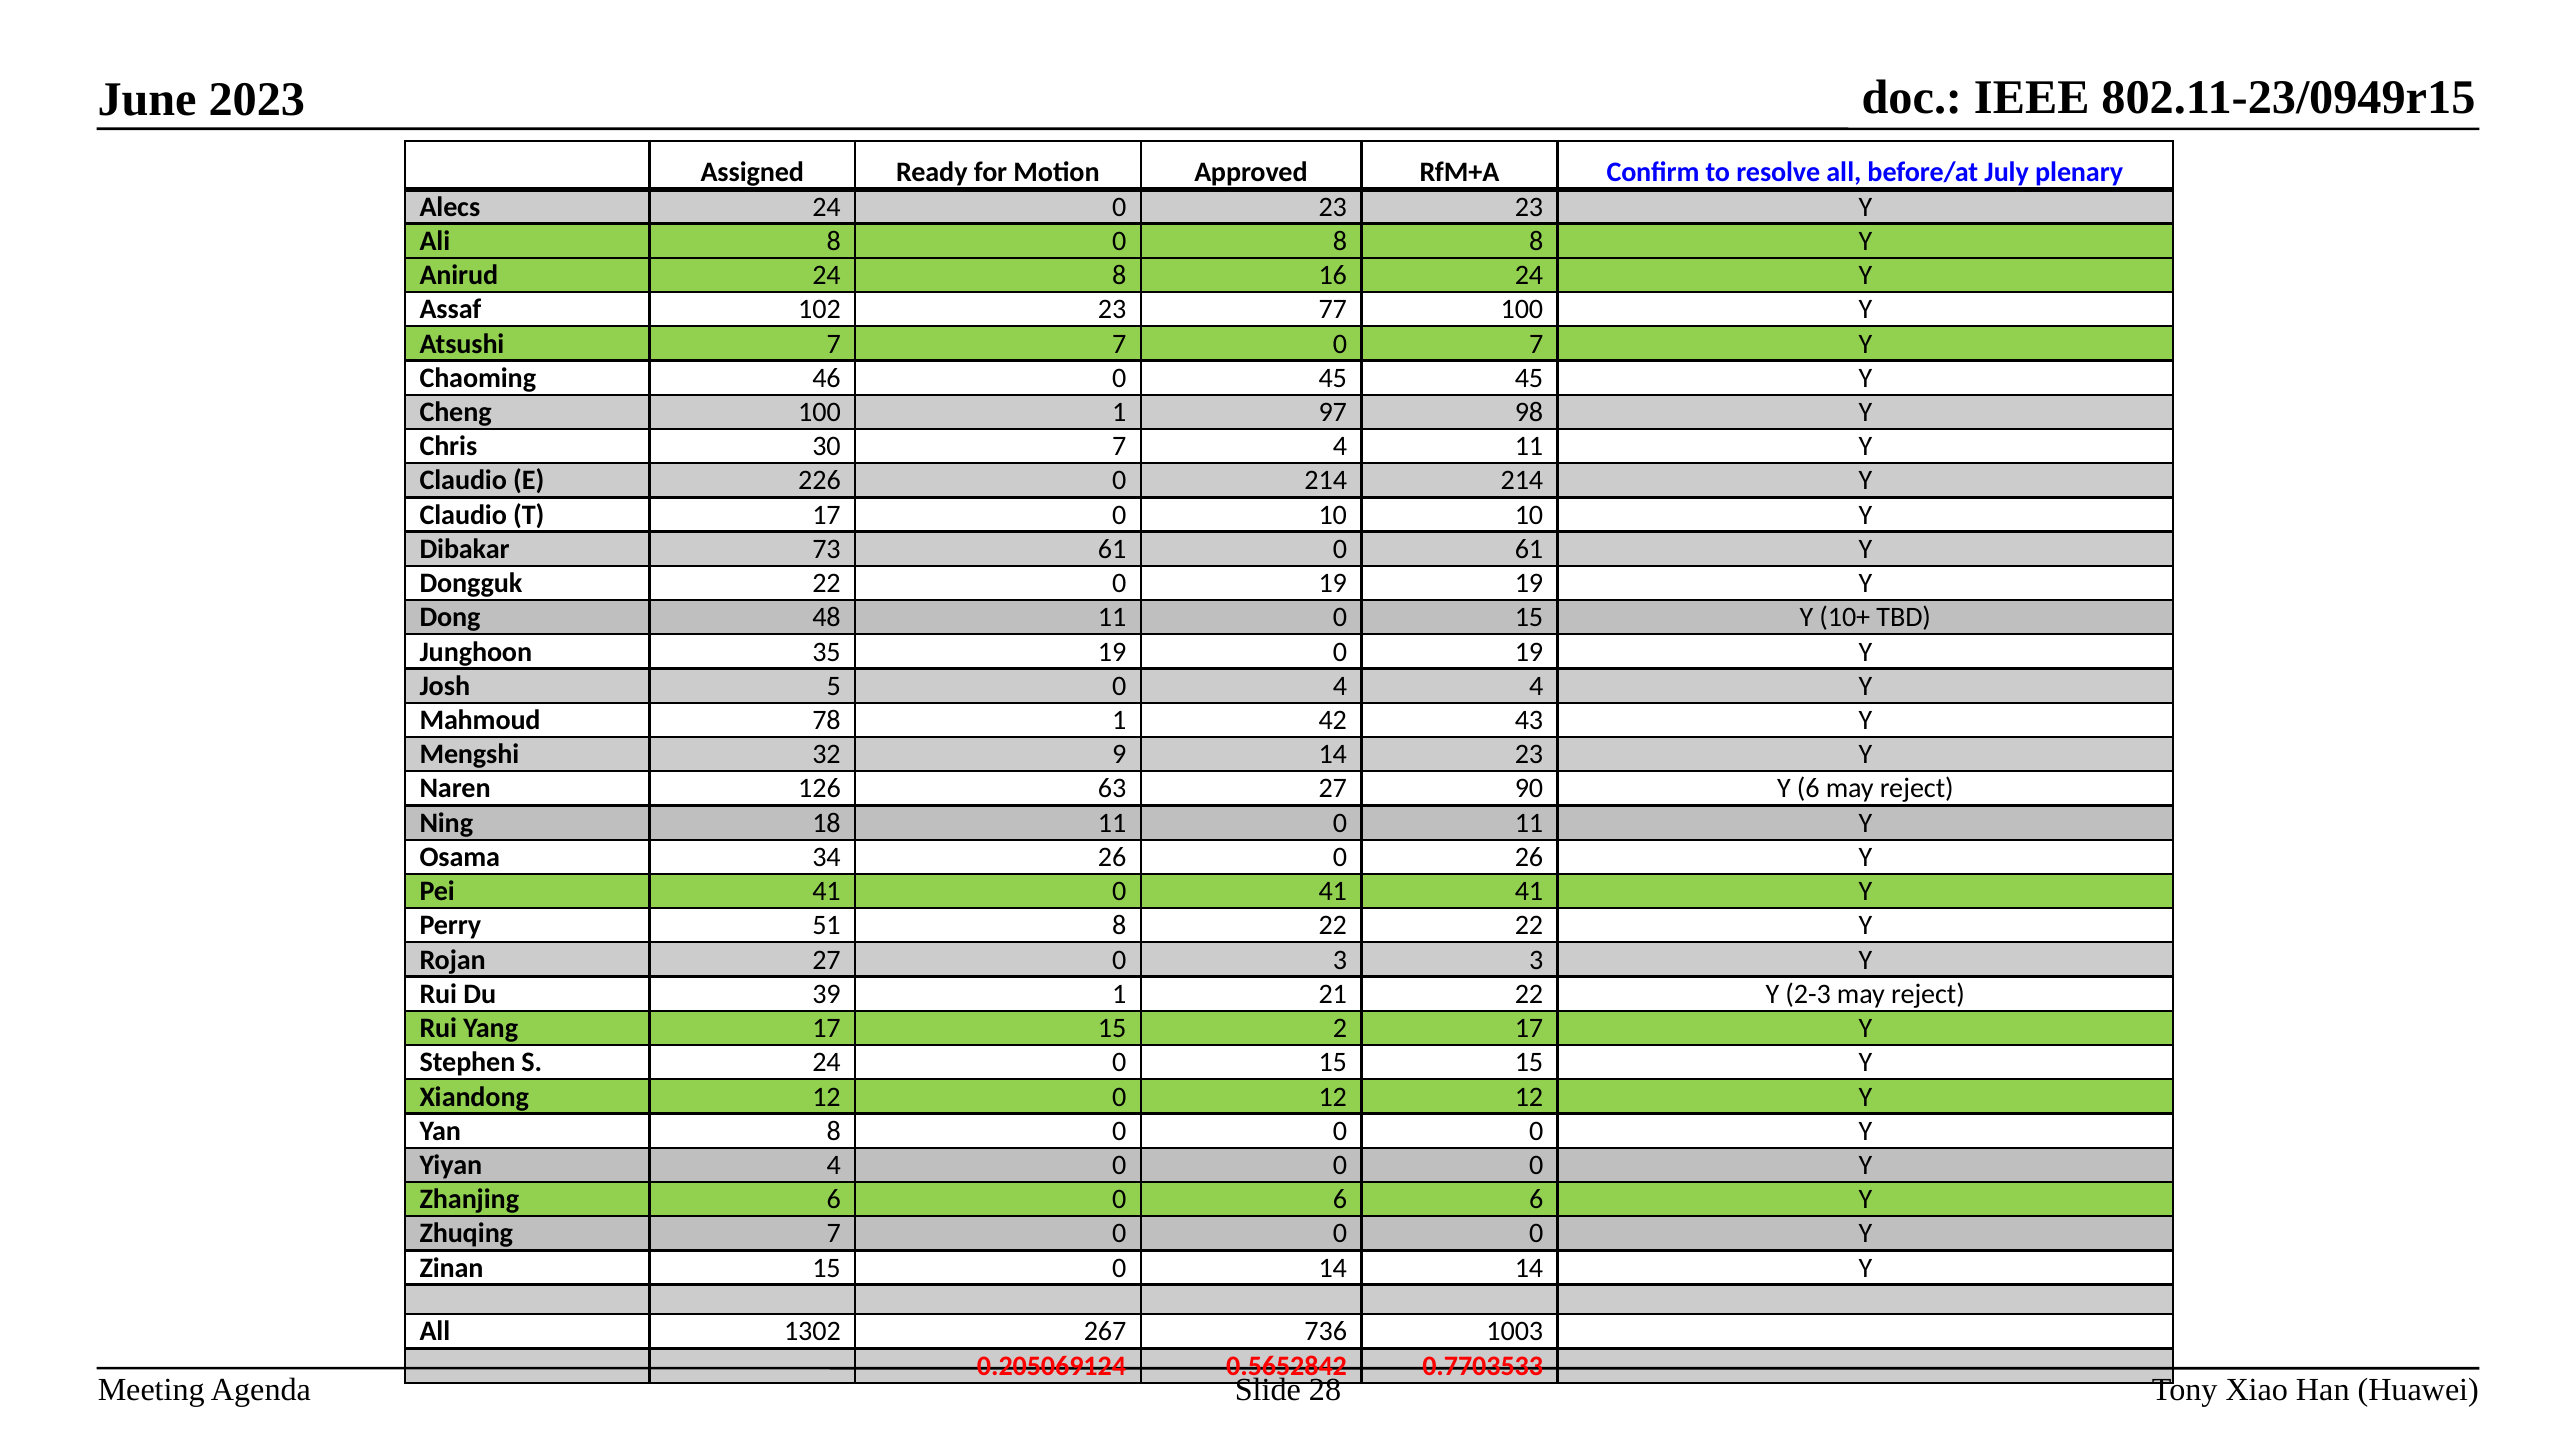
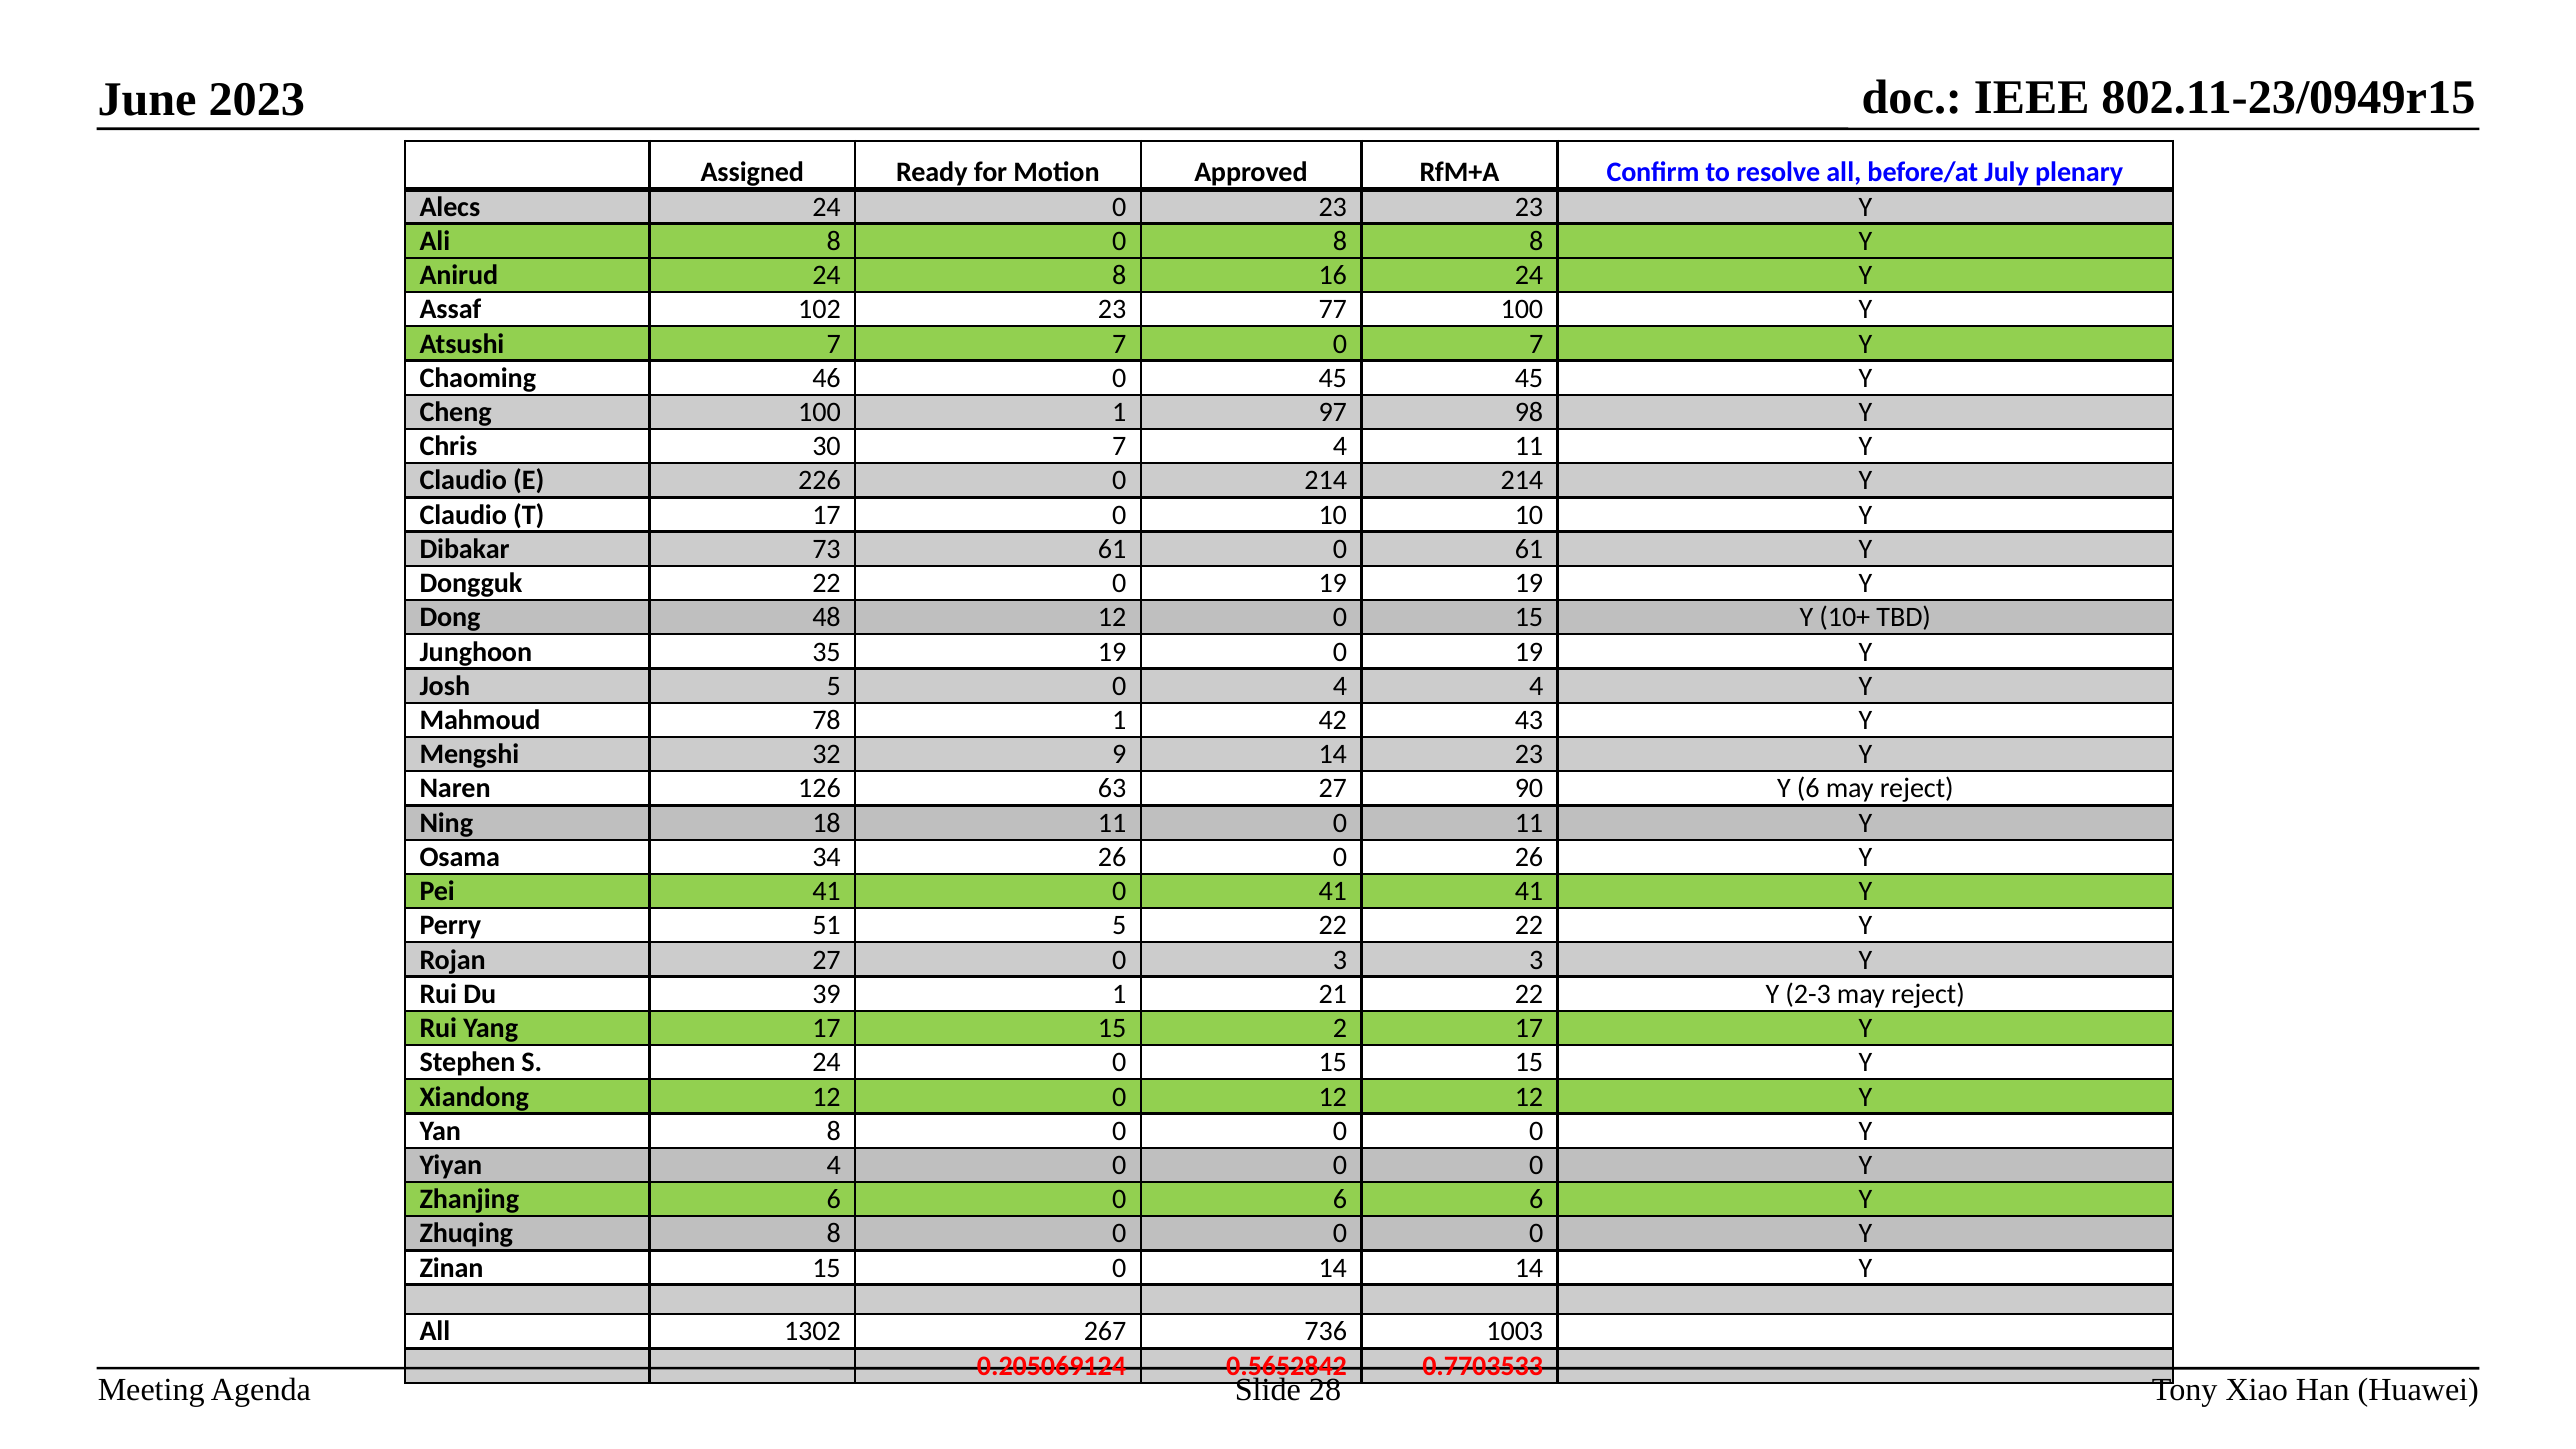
48 11: 11 -> 12 (1112, 618)
51 8: 8 -> 5 (1119, 926)
Zhuqing 7: 7 -> 8 (834, 1234)
